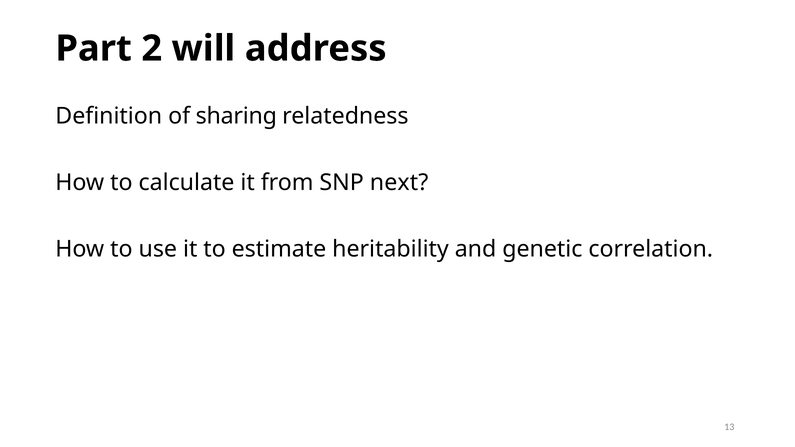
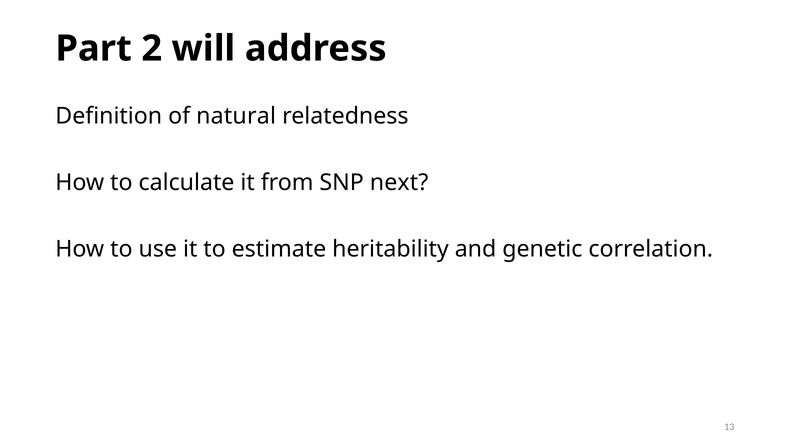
sharing: sharing -> natural (236, 116)
